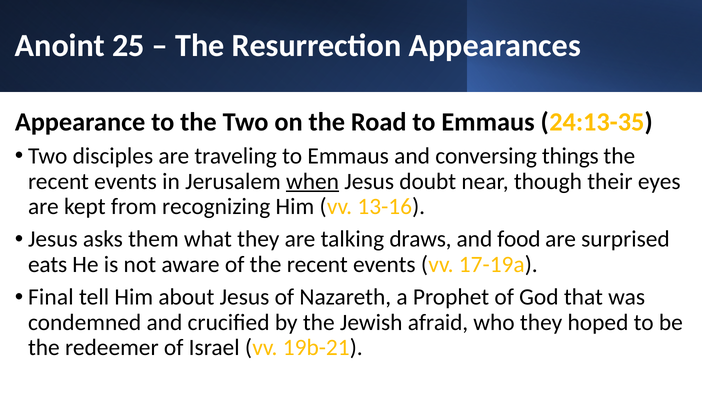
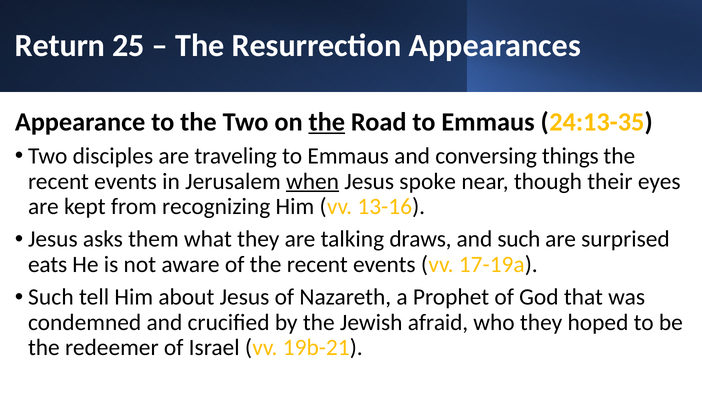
Anoint: Anoint -> Return (60, 46)
the underline: none -> present (327, 122)
doubt: doubt -> spoke (428, 181)
and food: food -> such (519, 239)
Final: Final -> Such (51, 297)
